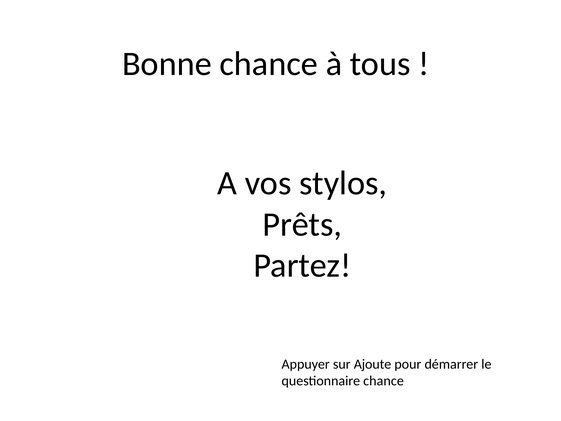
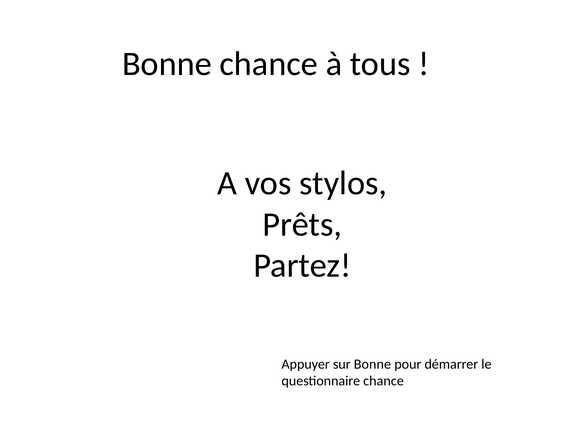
sur Ajoute: Ajoute -> Bonne (372, 364)
